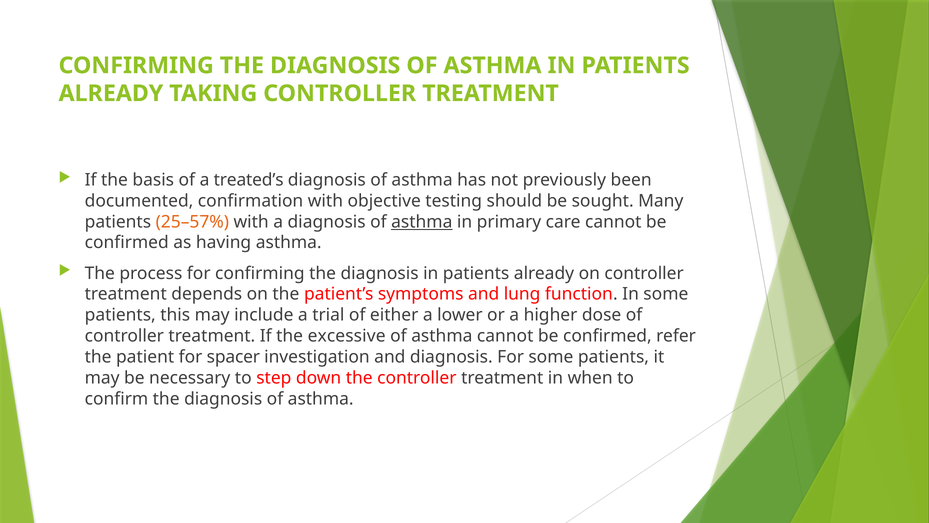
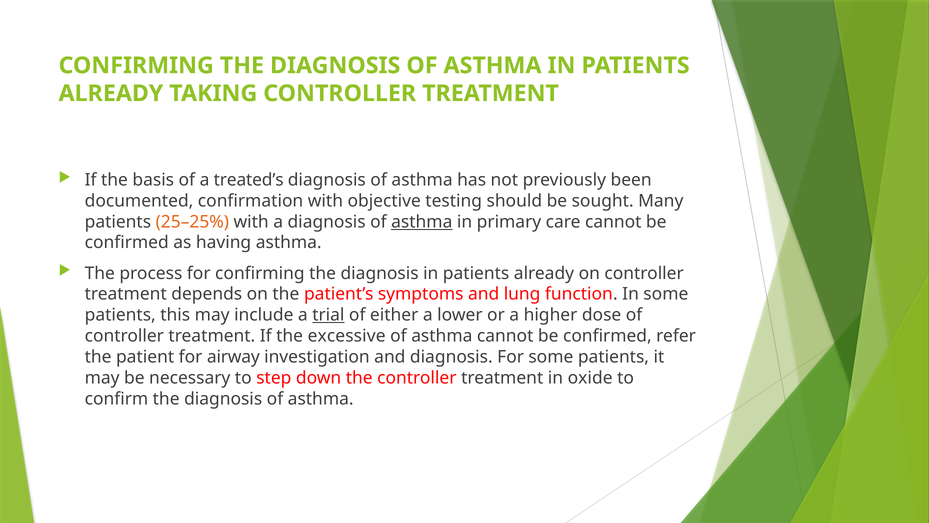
25–57%: 25–57% -> 25–25% (192, 222)
trial underline: none -> present (328, 315)
spacer: spacer -> airway (233, 357)
when: when -> oxide (590, 378)
